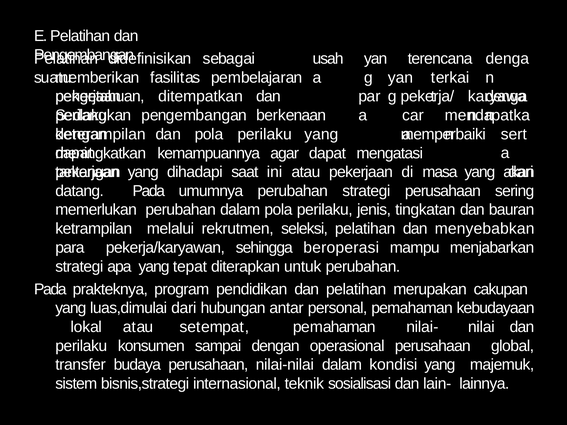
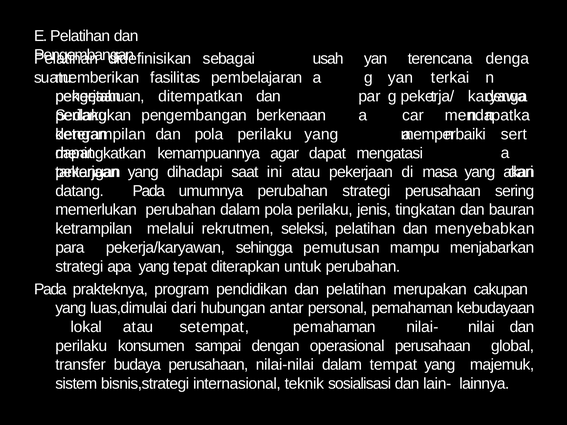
beroperasi: beroperasi -> pemutusan (341, 248)
kondisi: kondisi -> tempat (393, 365)
